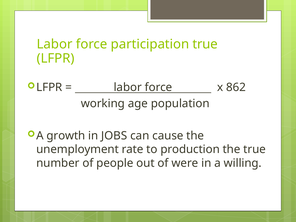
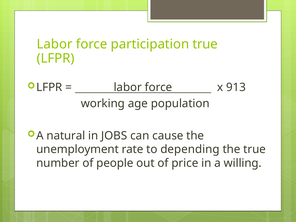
862: 862 -> 913 (236, 87)
growth: growth -> natural (66, 136)
production: production -> depending (190, 149)
were: were -> price (185, 163)
